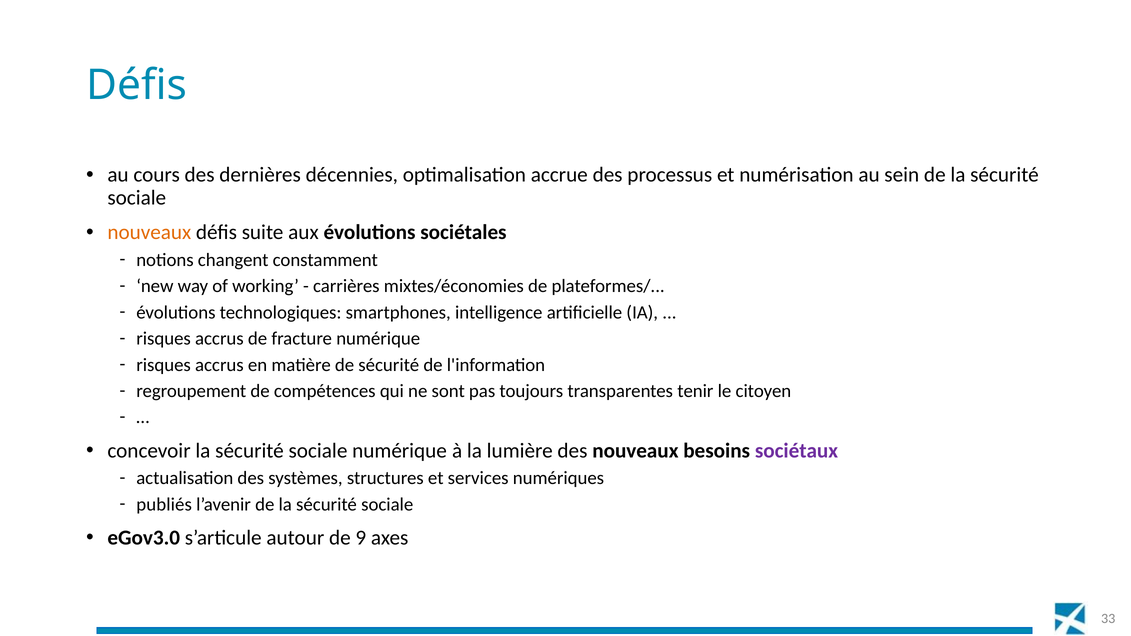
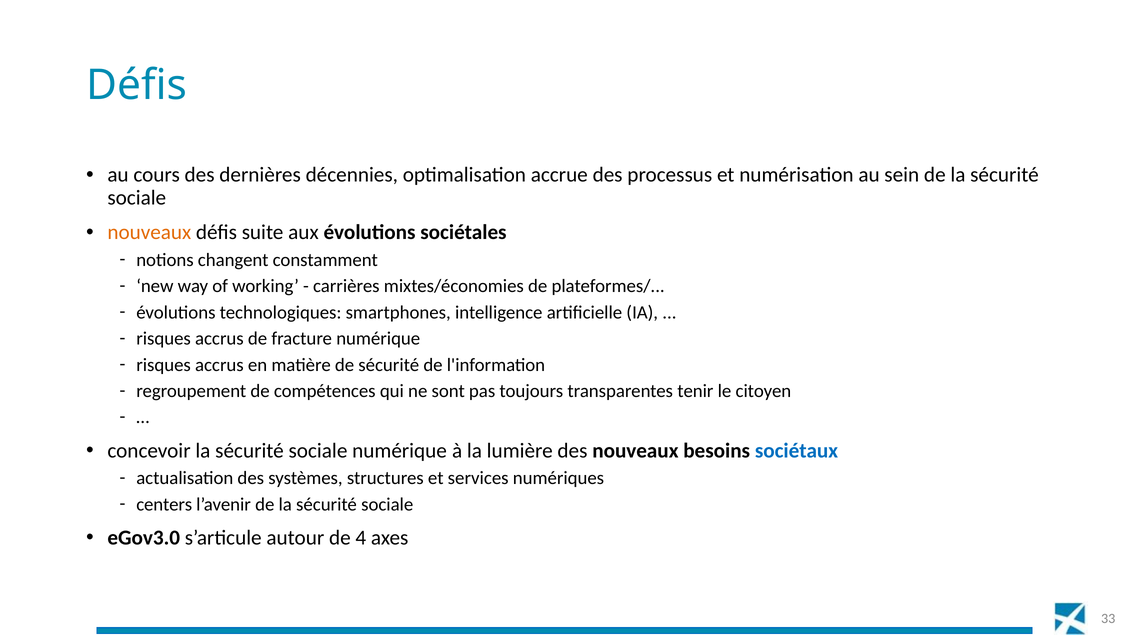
sociétaux colour: purple -> blue (796, 451)
publiés: publiés -> centers (164, 504)
9: 9 -> 4 (361, 538)
